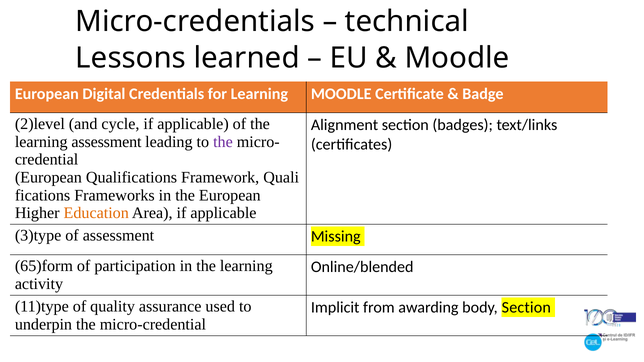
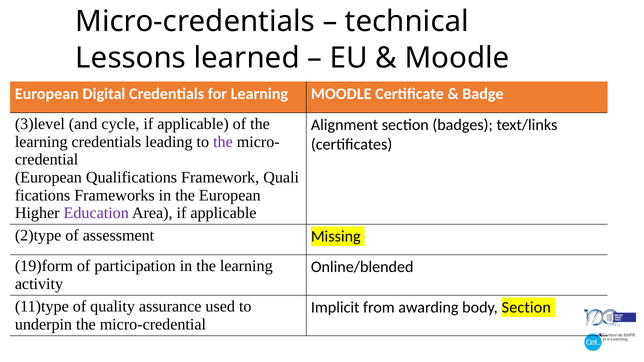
2)level: 2)level -> 3)level (40, 124)
learning assessment: assessment -> credentials (106, 142)
Education colour: orange -> purple (96, 213)
3)type: 3)type -> 2)type (38, 236)
65)form: 65)form -> 19)form (44, 266)
